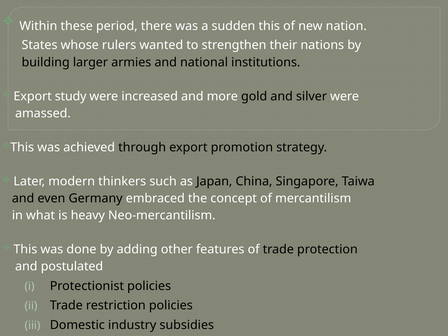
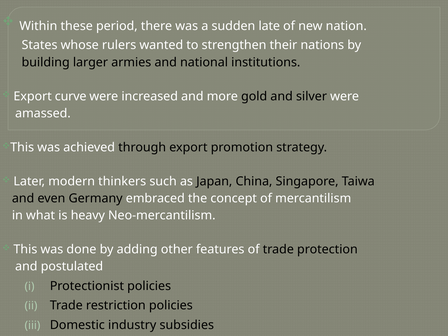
sudden this: this -> late (269, 26)
study: study -> curve (71, 96)
